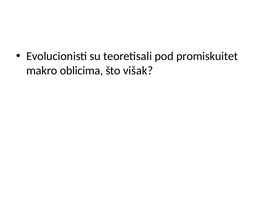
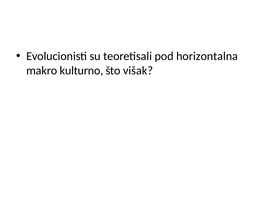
promiskuitet: promiskuitet -> horizontalna (207, 56)
oblicima: oblicima -> kulturno (81, 71)
